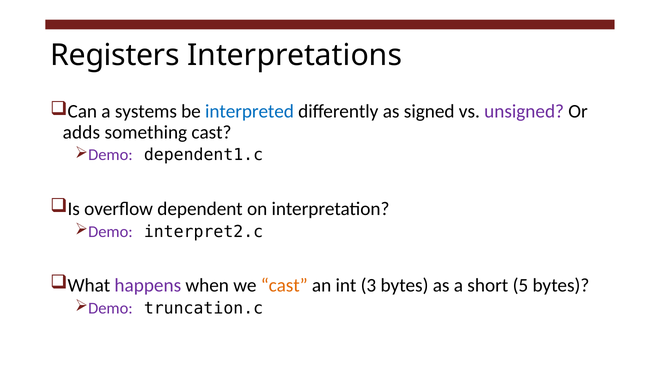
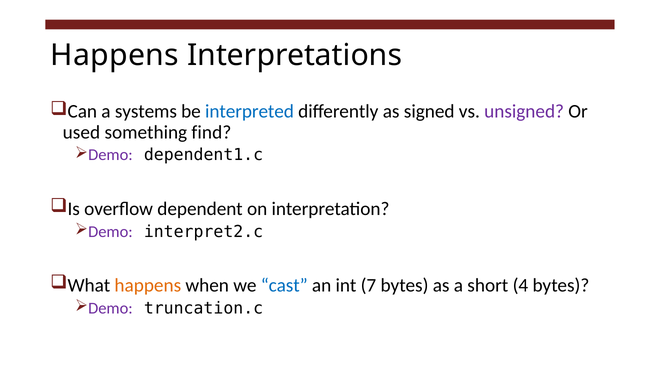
Registers: Registers -> Happens (115, 55)
adds: adds -> used (81, 132)
something cast: cast -> find (211, 132)
happens colour: purple -> orange (148, 286)
cast colour: orange -> blue (284, 286)
3: 3 -> 7 (368, 286)
5: 5 -> 4 (520, 286)
